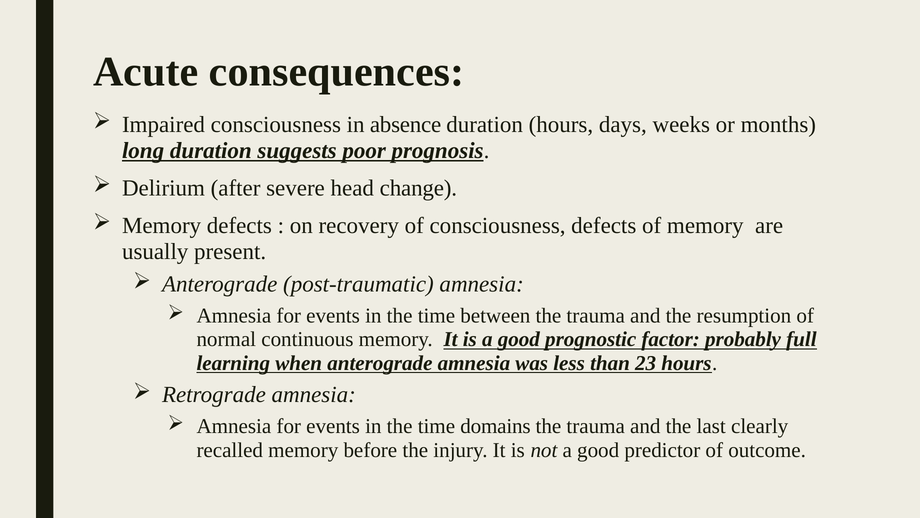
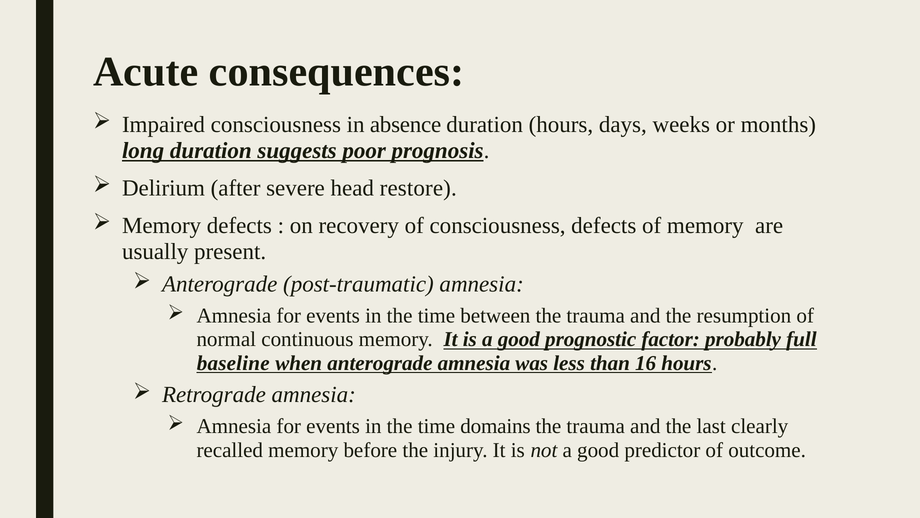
change: change -> restore (418, 188)
learning: learning -> baseline (233, 363)
23: 23 -> 16 (646, 363)
